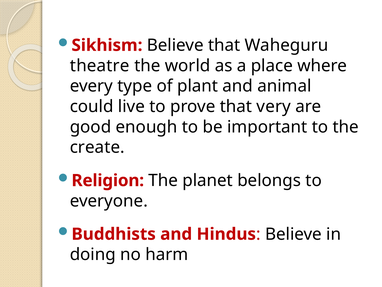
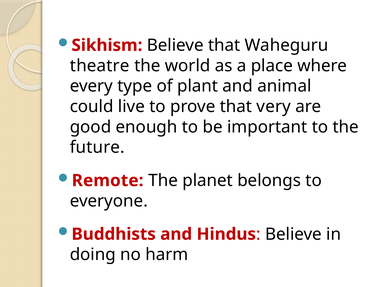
create: create -> future (97, 147)
Religion: Religion -> Remote (108, 180)
